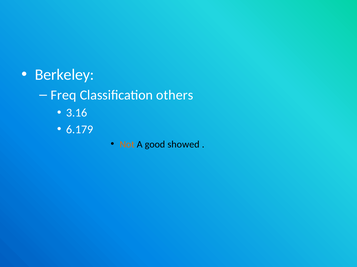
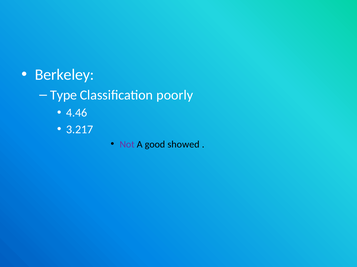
Freq: Freq -> Type (64, 95)
others: others -> poorly (175, 95)
3.16: 3.16 -> 4.46 (77, 113)
6.179: 6.179 -> 3.217 (80, 130)
Not colour: orange -> purple (127, 145)
